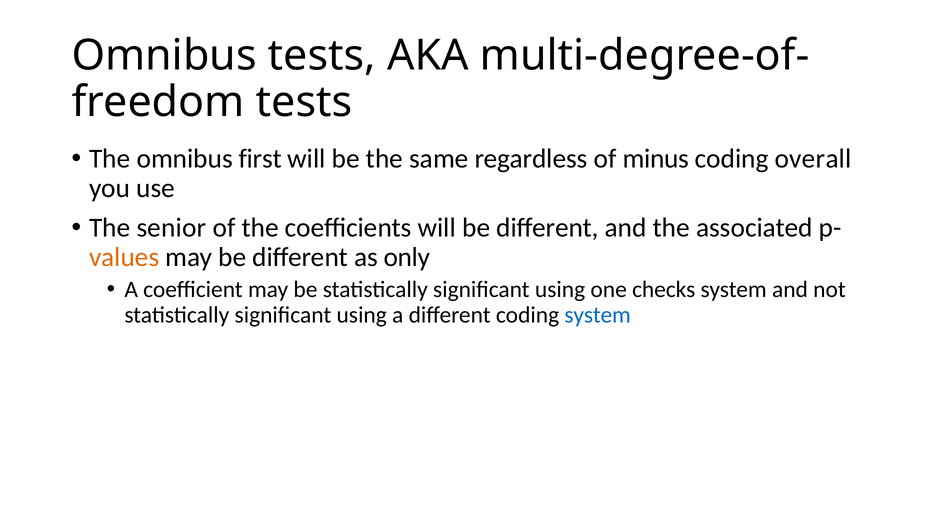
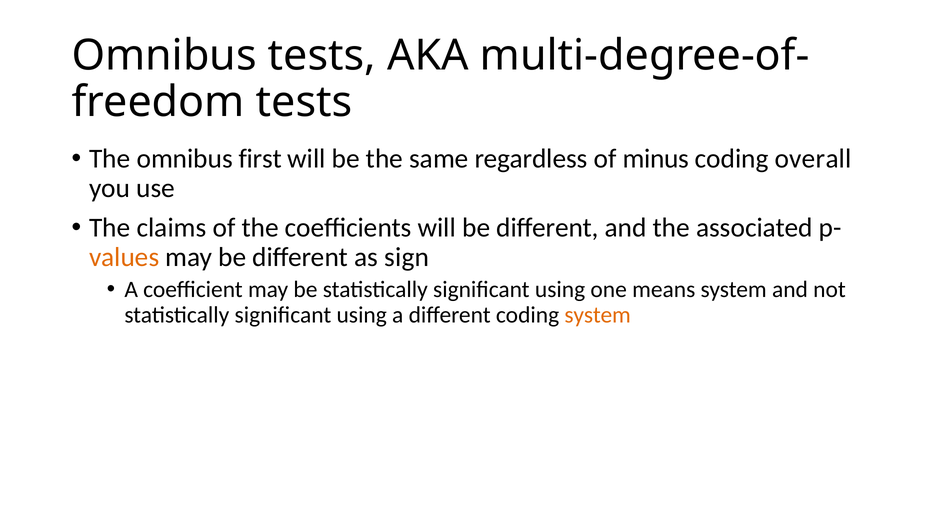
senior: senior -> claims (172, 228)
only: only -> sign (407, 257)
checks: checks -> means (664, 290)
system colour: blue -> orange (598, 315)
